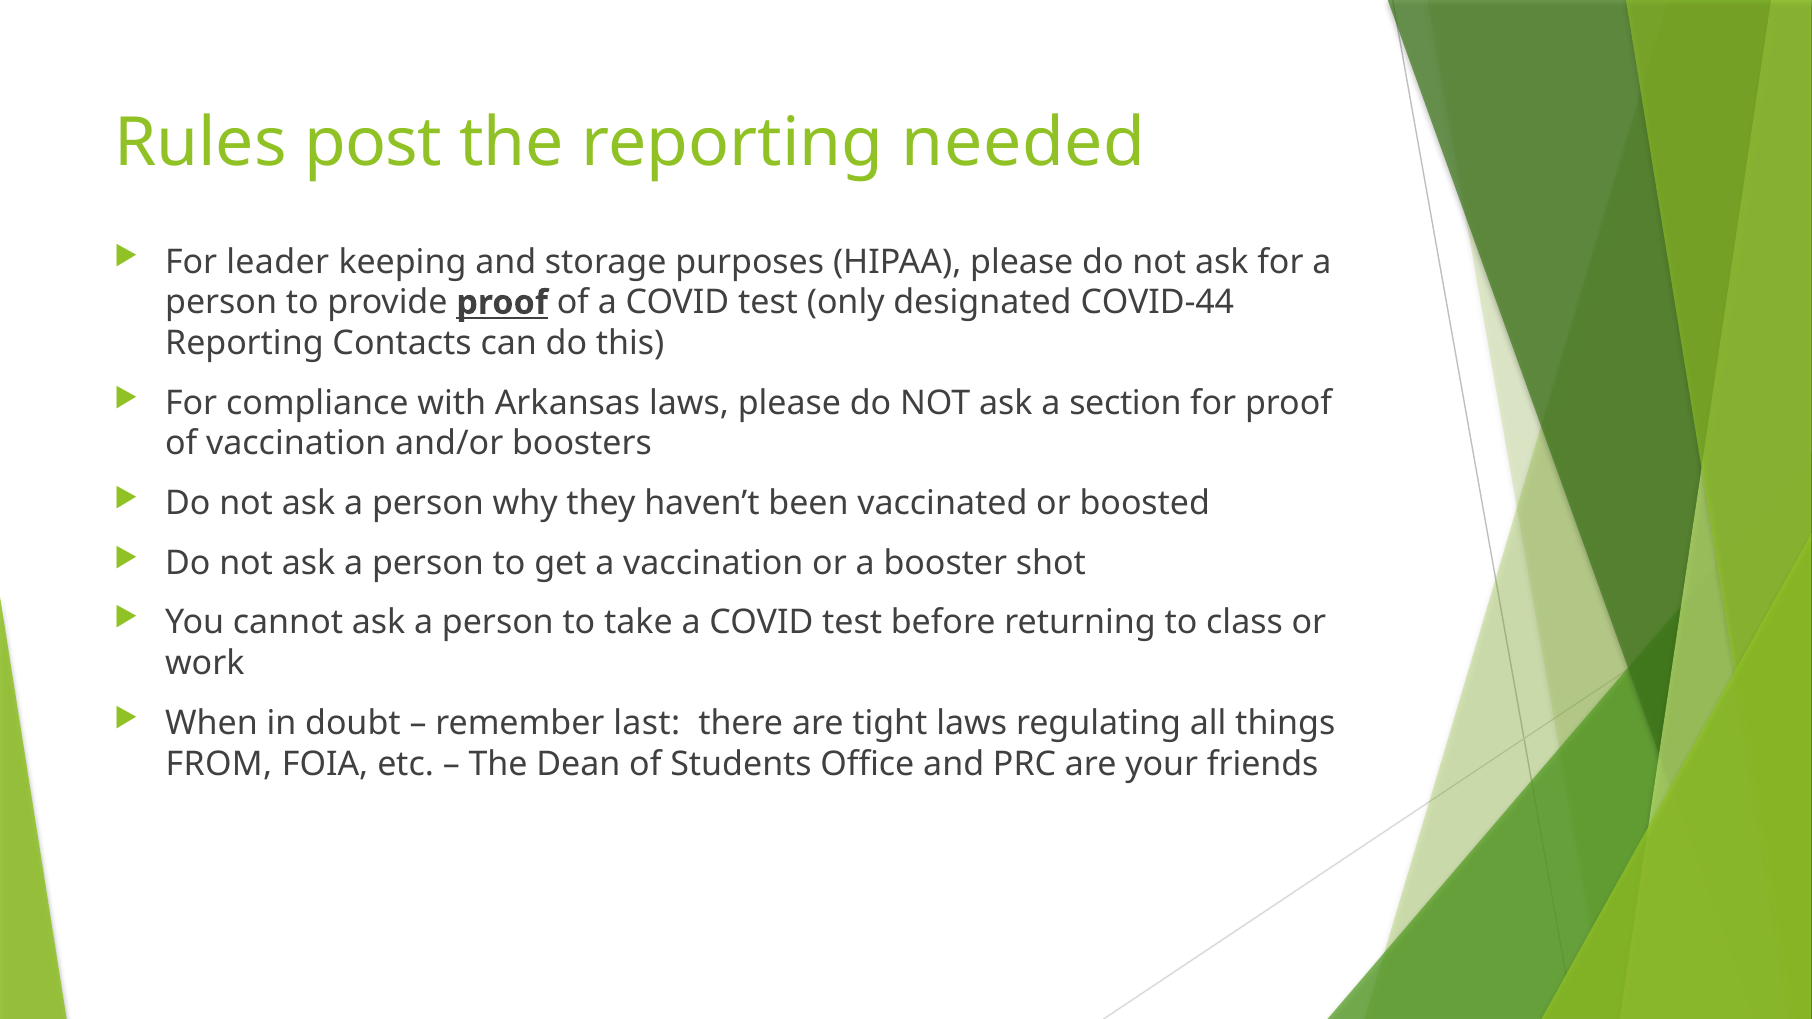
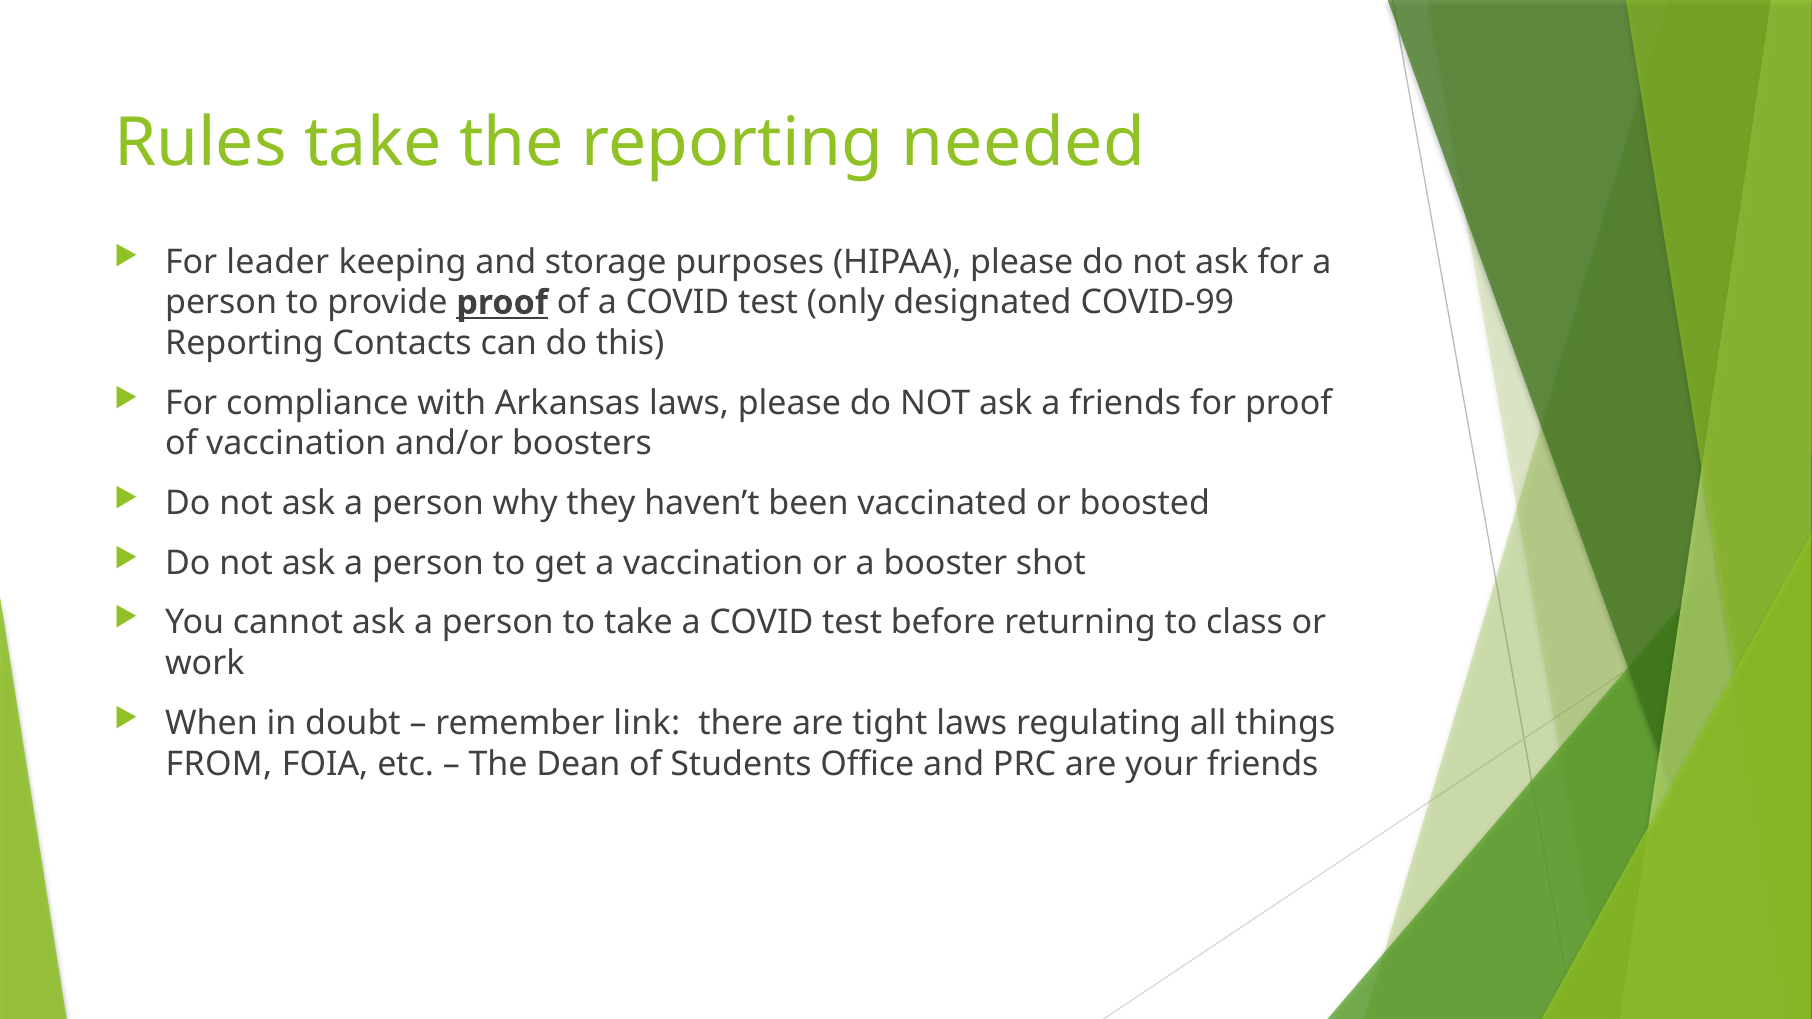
Rules post: post -> take (373, 143)
COVID-44: COVID-44 -> COVID-99 (1157, 303)
a section: section -> friends (1125, 403)
last: last -> link (647, 723)
